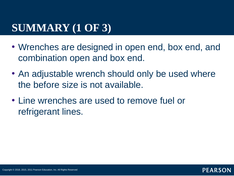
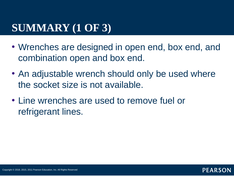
before: before -> socket (47, 85)
